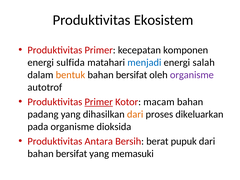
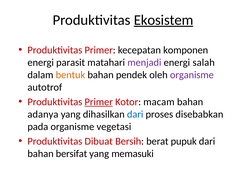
Ekosistem underline: none -> present (164, 20)
sulfida: sulfida -> parasit (71, 63)
menjadi colour: blue -> purple (144, 63)
bersifat: bersifat -> pendek (131, 75)
padang: padang -> adanya (43, 114)
dari colour: orange -> blue (135, 114)
dikeluarkan: dikeluarkan -> disebabkan (199, 114)
dioksida: dioksida -> vegetasi (114, 127)
Antara: Antara -> Dibuat (99, 141)
